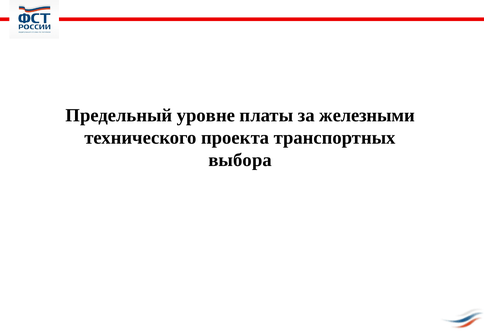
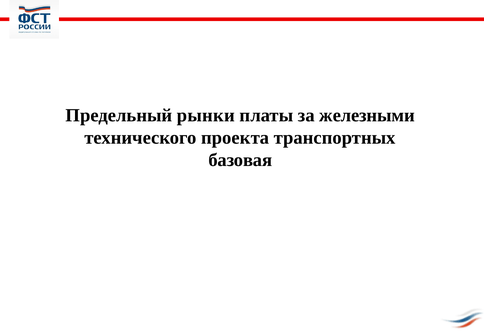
уровне: уровне -> рынки (206, 115)
выбора: выбора -> базовая (240, 160)
